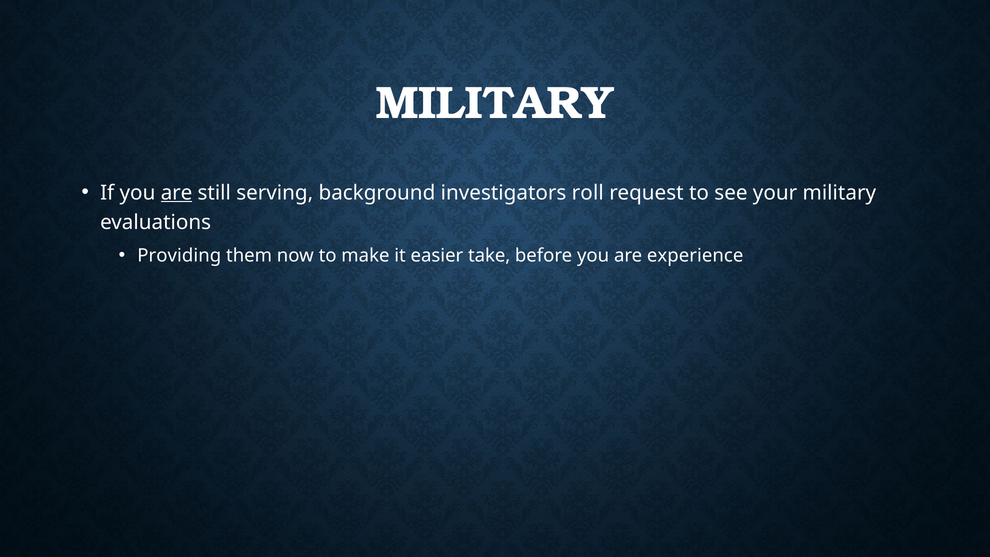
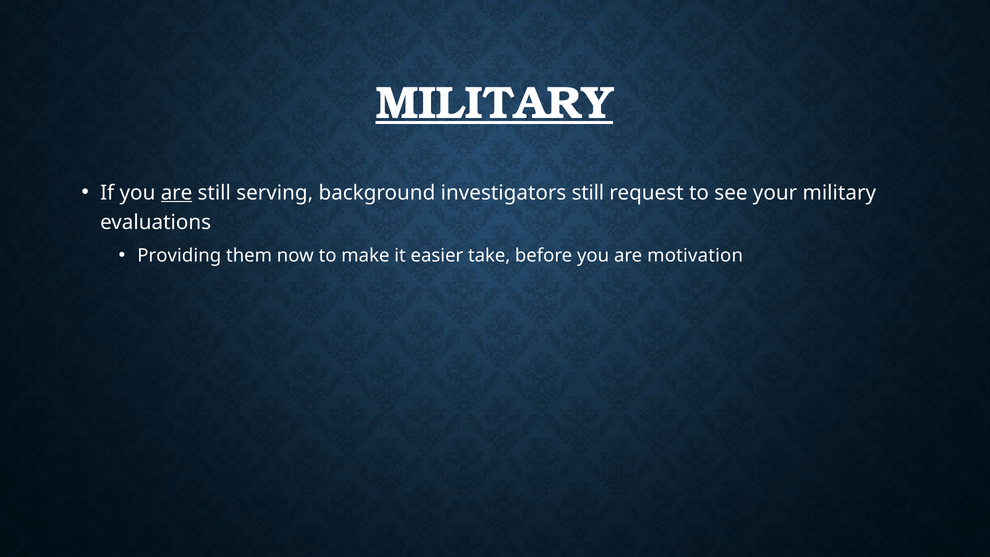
MILITARY underline: none -> present (495, 103)
investigators roll: roll -> still (588, 193)
experience: experience -> motivation (695, 255)
